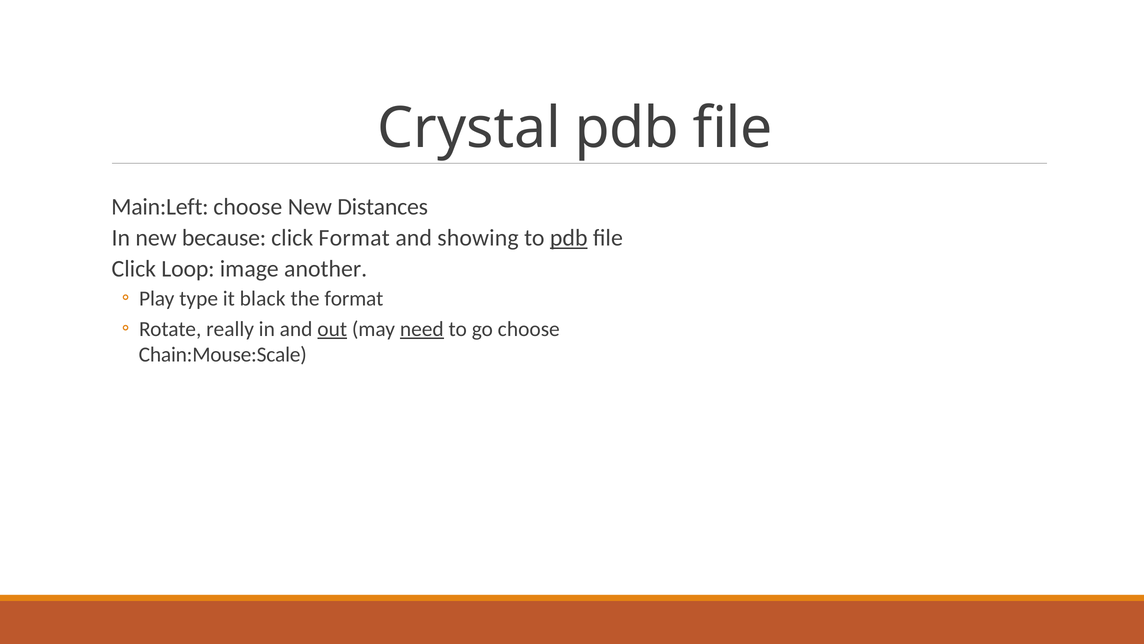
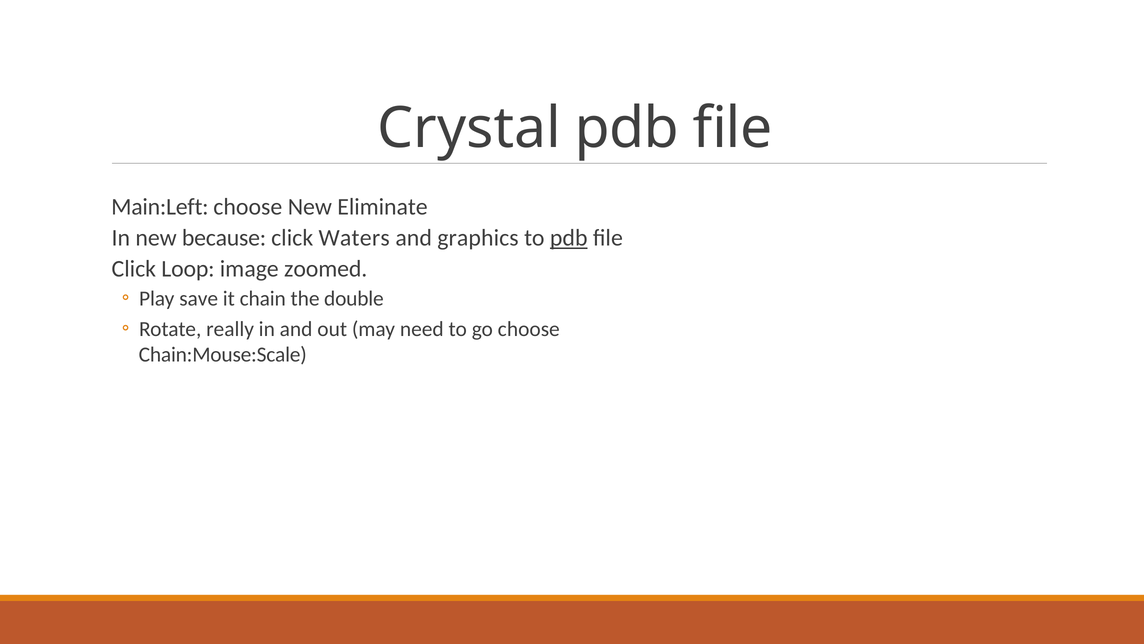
Distances: Distances -> Eliminate (383, 207)
click Format: Format -> Waters (354, 238)
showing: showing -> graphics (478, 238)
another: another -> zoomed (326, 269)
type: type -> save (199, 298)
black: black -> chain (263, 298)
the format: format -> double (354, 298)
out underline: present -> none (332, 329)
need underline: present -> none (422, 329)
